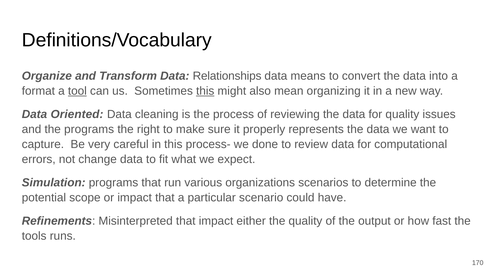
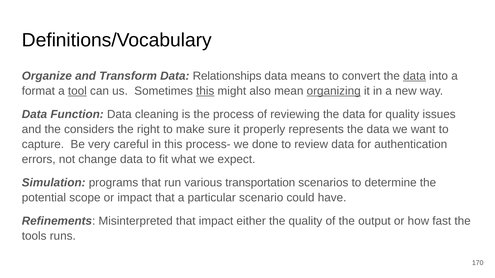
data underline: none -> present (414, 76)
organizing underline: none -> present (334, 91)
Oriented: Oriented -> Function (77, 114)
the programs: programs -> considers (89, 129)
computational: computational -> authentication (411, 145)
organizations: organizations -> transportation (260, 183)
